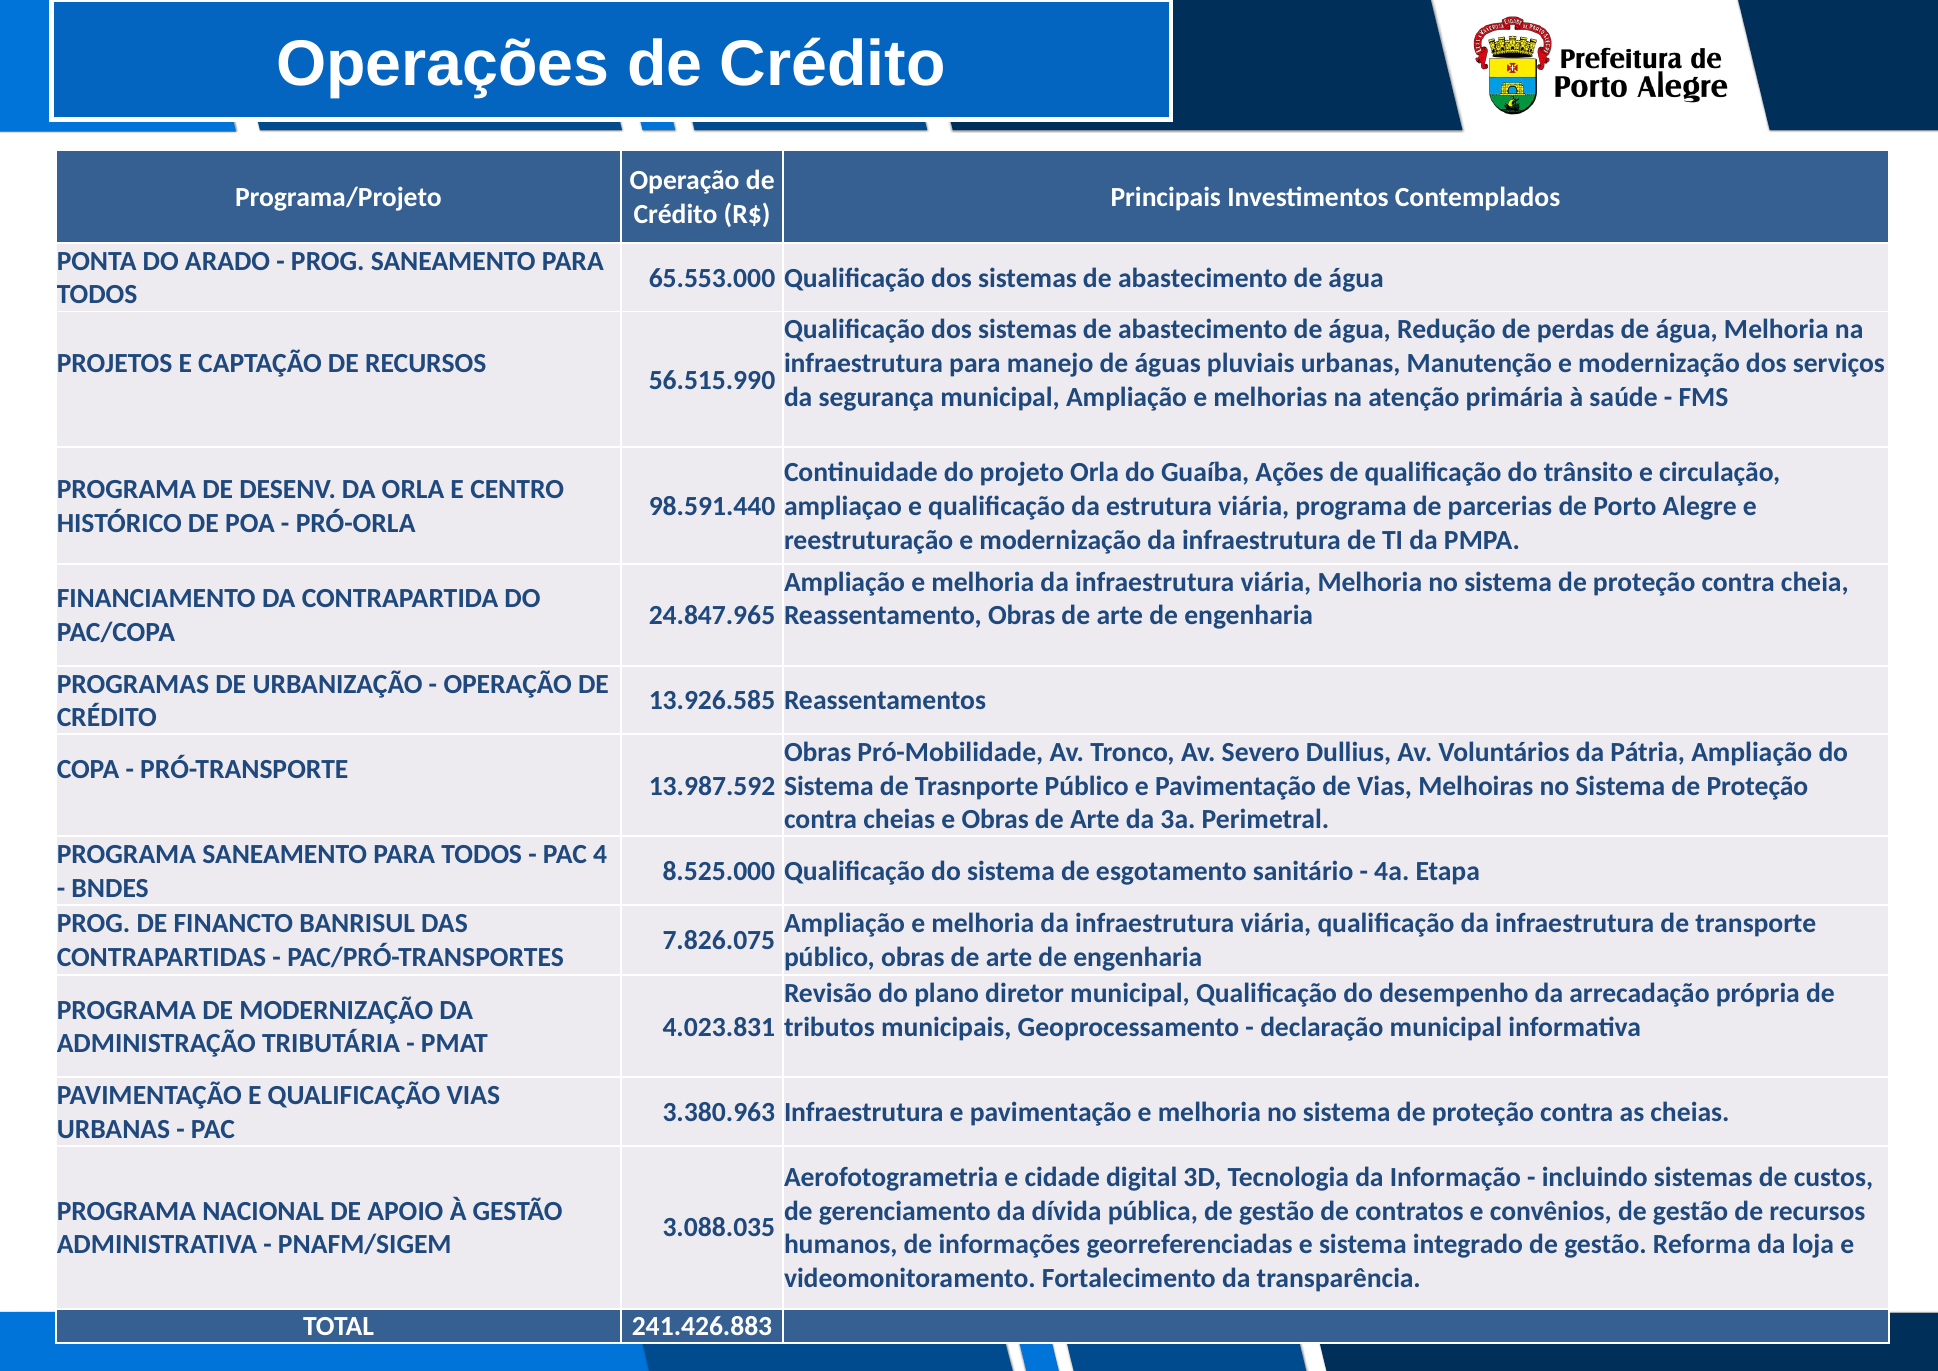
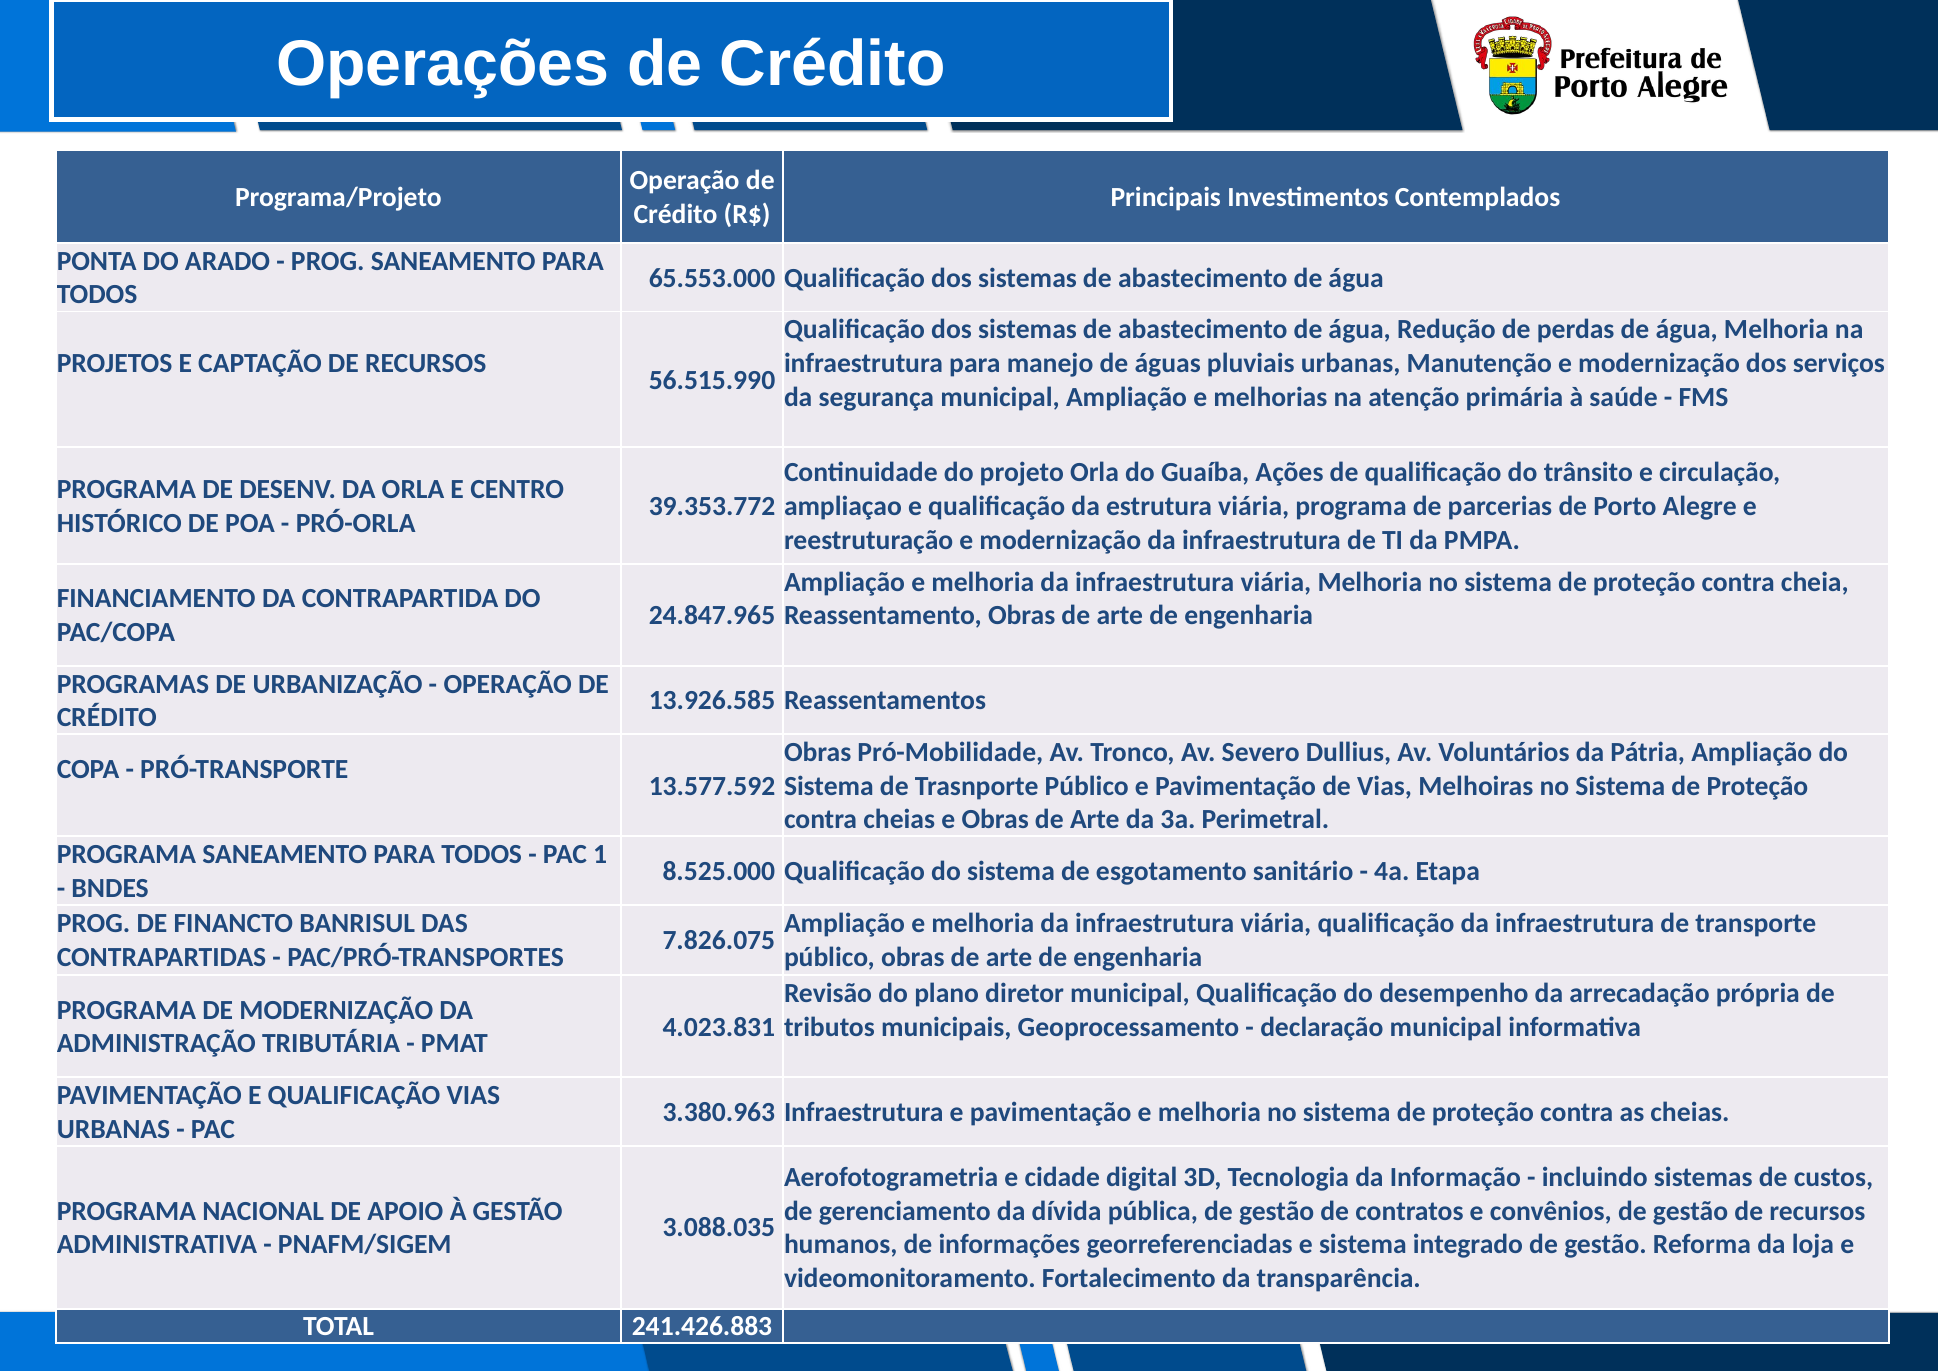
98.591.440: 98.591.440 -> 39.353.772 (712, 506)
13.987.592: 13.987.592 -> 13.577.592 (712, 786)
4: 4 -> 1 (600, 854)
